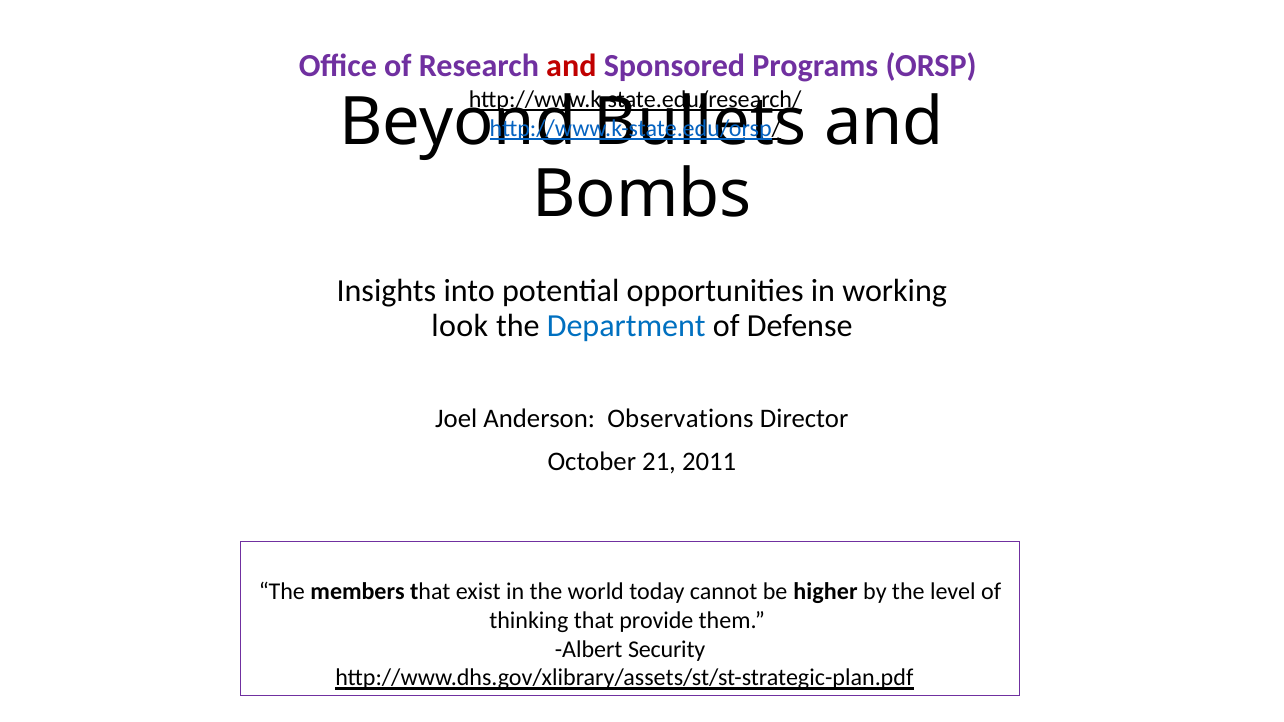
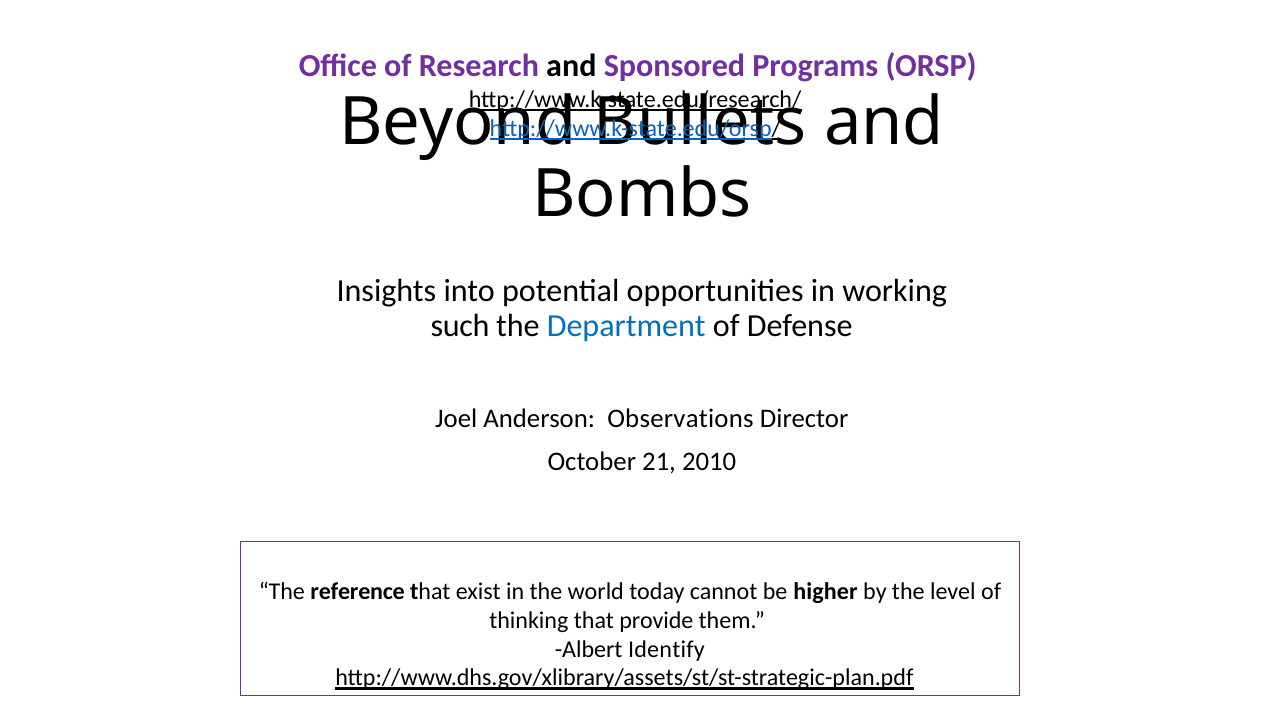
and colour: red -> black (571, 66)
look: look -> such (460, 326)
2011: 2011 -> 2010 (709, 461)
members: members -> reference (358, 592)
Security: Security -> Identify (666, 649)
